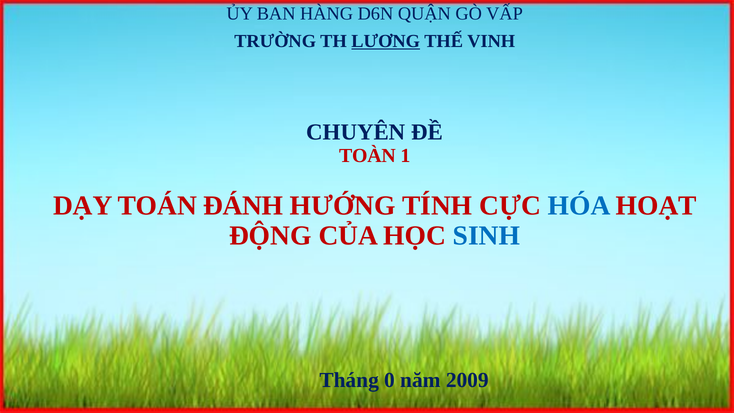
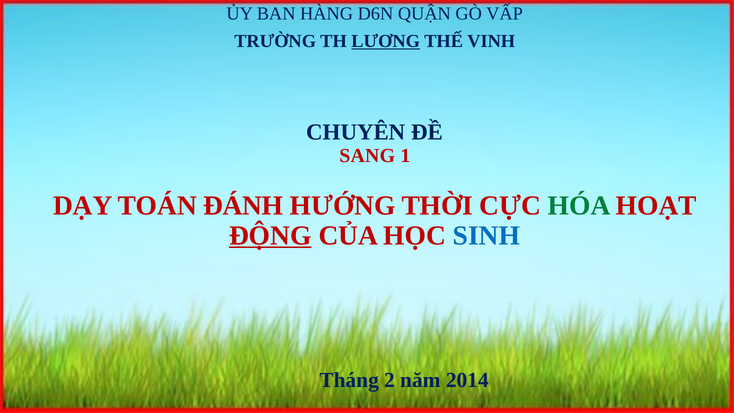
TOÀN: TOÀN -> SANG (367, 155)
TÍNH: TÍNH -> THỜI (437, 206)
HÓA colour: blue -> green (579, 206)
ĐỘNG underline: none -> present (270, 235)
0: 0 -> 2 (389, 380)
2009: 2009 -> 2014 (467, 380)
